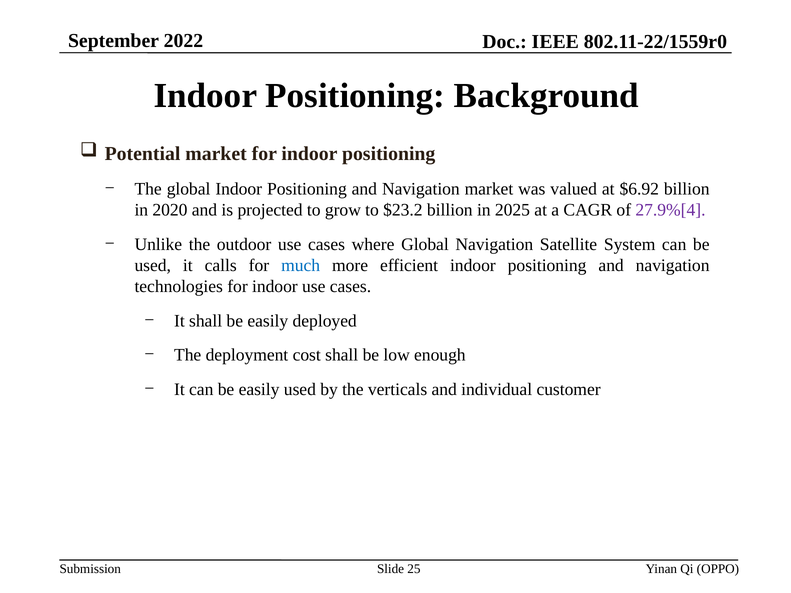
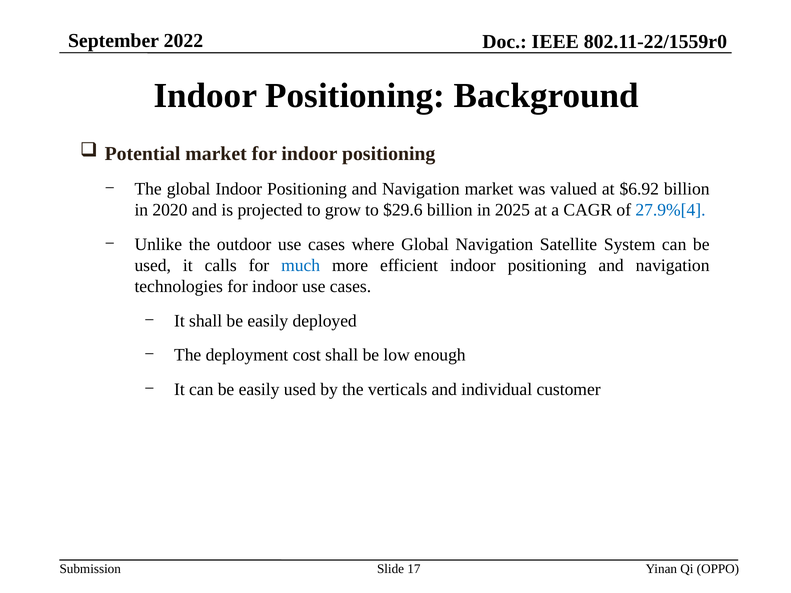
$23.2: $23.2 -> $29.6 (403, 210)
27.9%[4 colour: purple -> blue (670, 210)
25: 25 -> 17 (414, 569)
